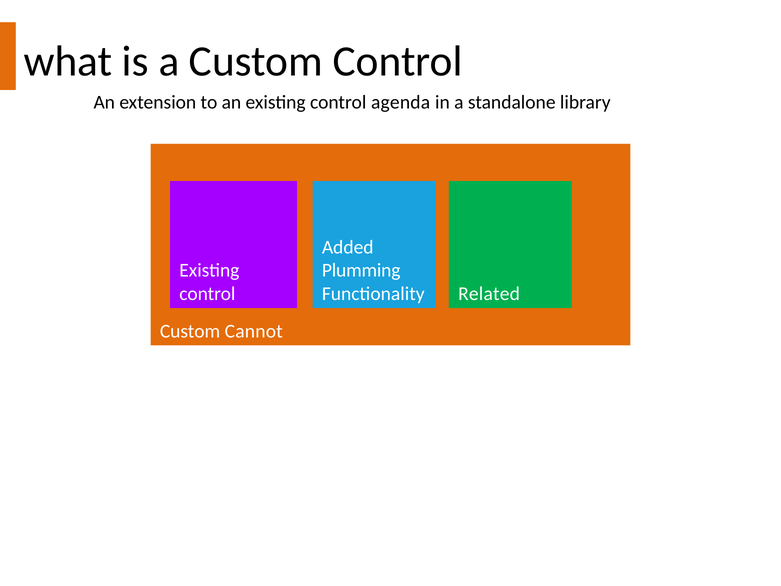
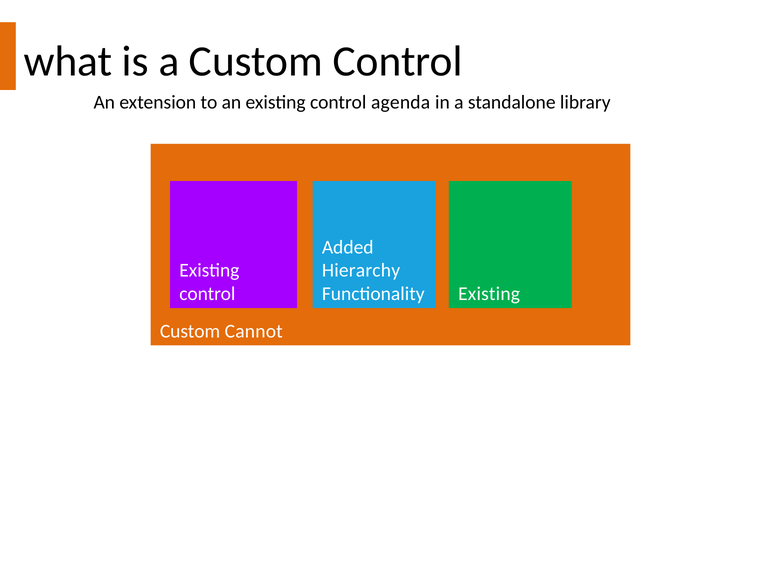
Plumming: Plumming -> Hierarchy (361, 270)
Functionality Related: Related -> Existing (489, 294)
